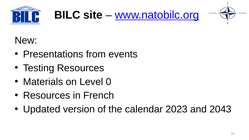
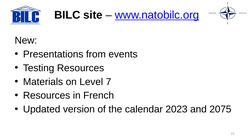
0: 0 -> 7 (109, 82)
2043: 2043 -> 2075 (220, 109)
